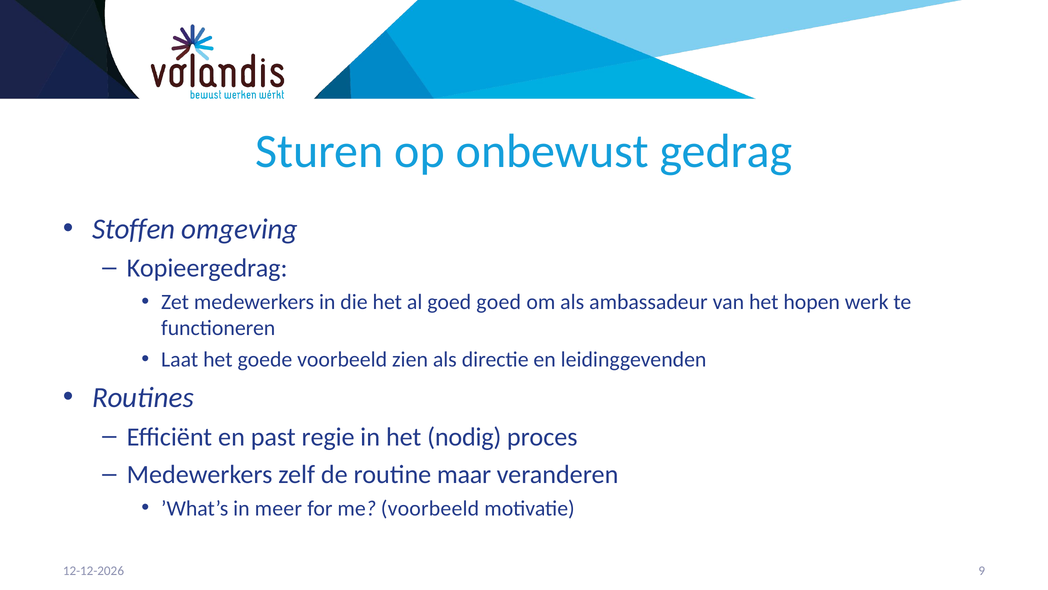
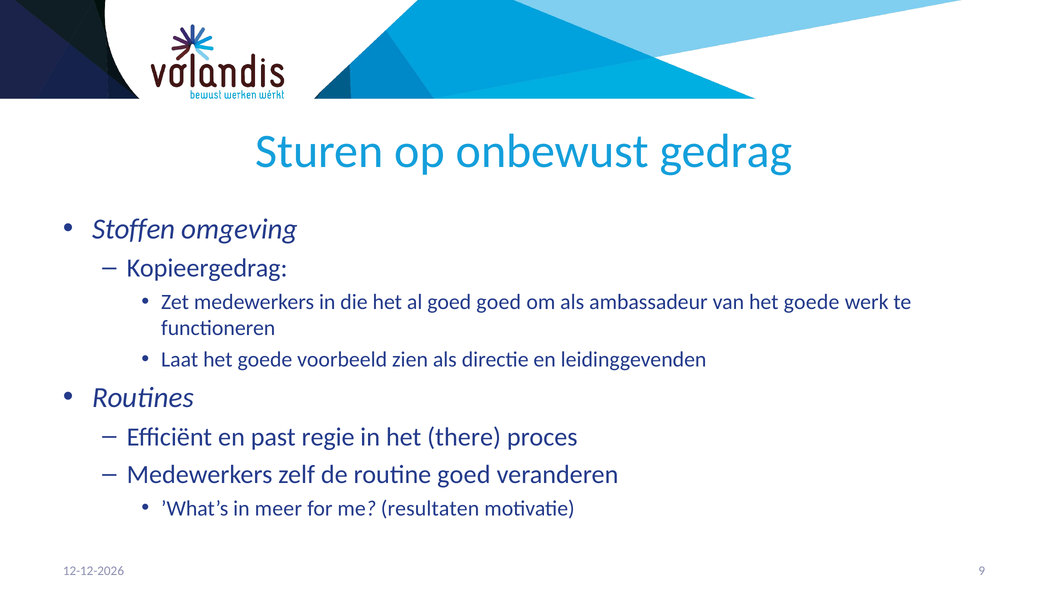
van het hopen: hopen -> goede (812, 302)
nodig: nodig -> there (464, 437)
routine maar: maar -> goed (464, 474)
me voorbeeld: voorbeeld -> resultaten (430, 508)
